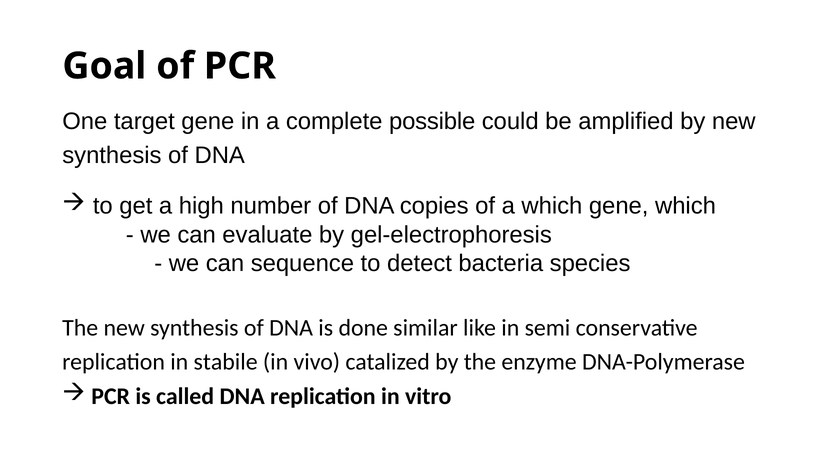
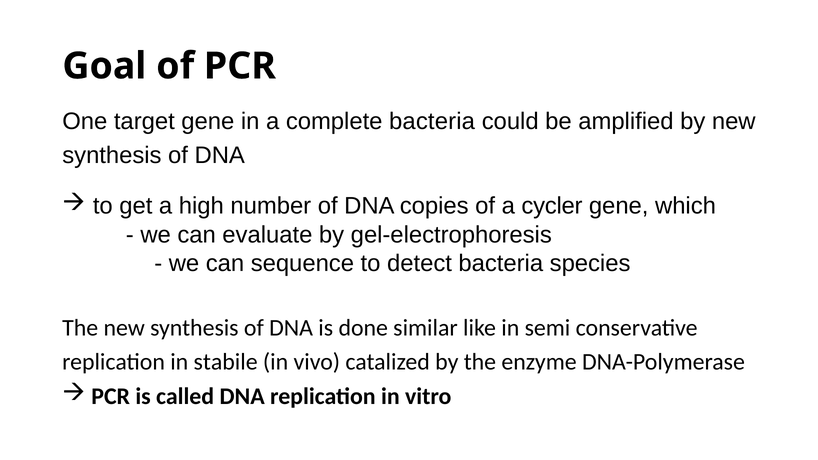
complete possible: possible -> bacteria (432, 121)
a which: which -> cycler (552, 206)
